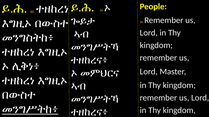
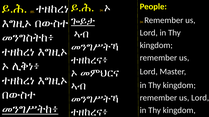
ጐይታ underline: none -> present (83, 21)
